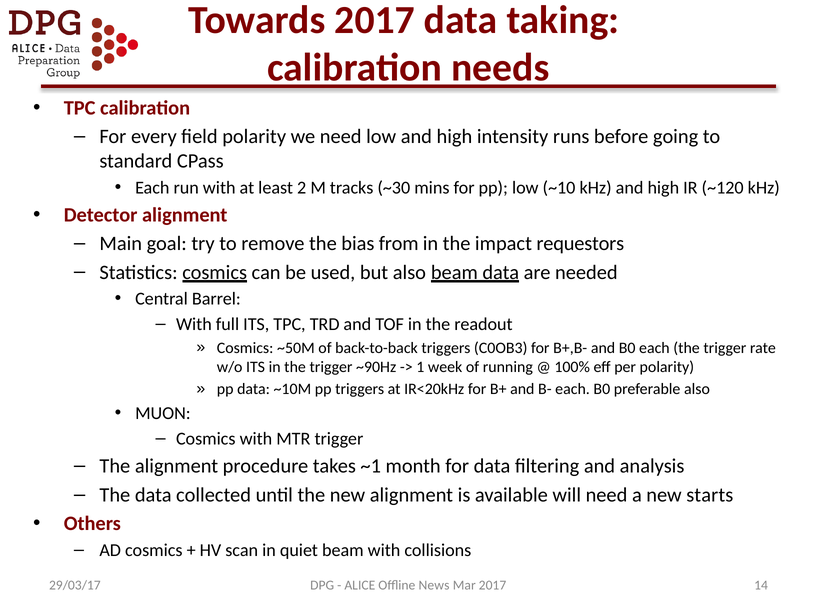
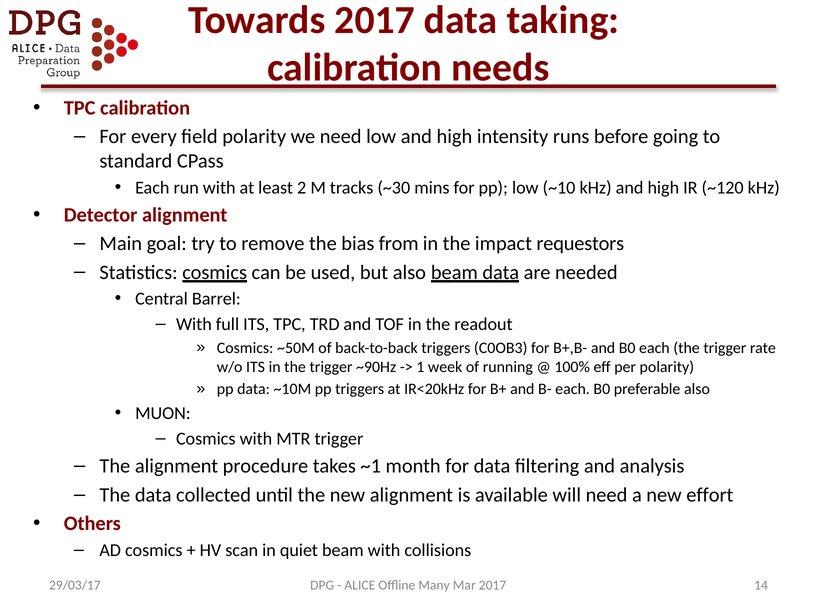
starts: starts -> effort (710, 495)
News: News -> Many (434, 585)
